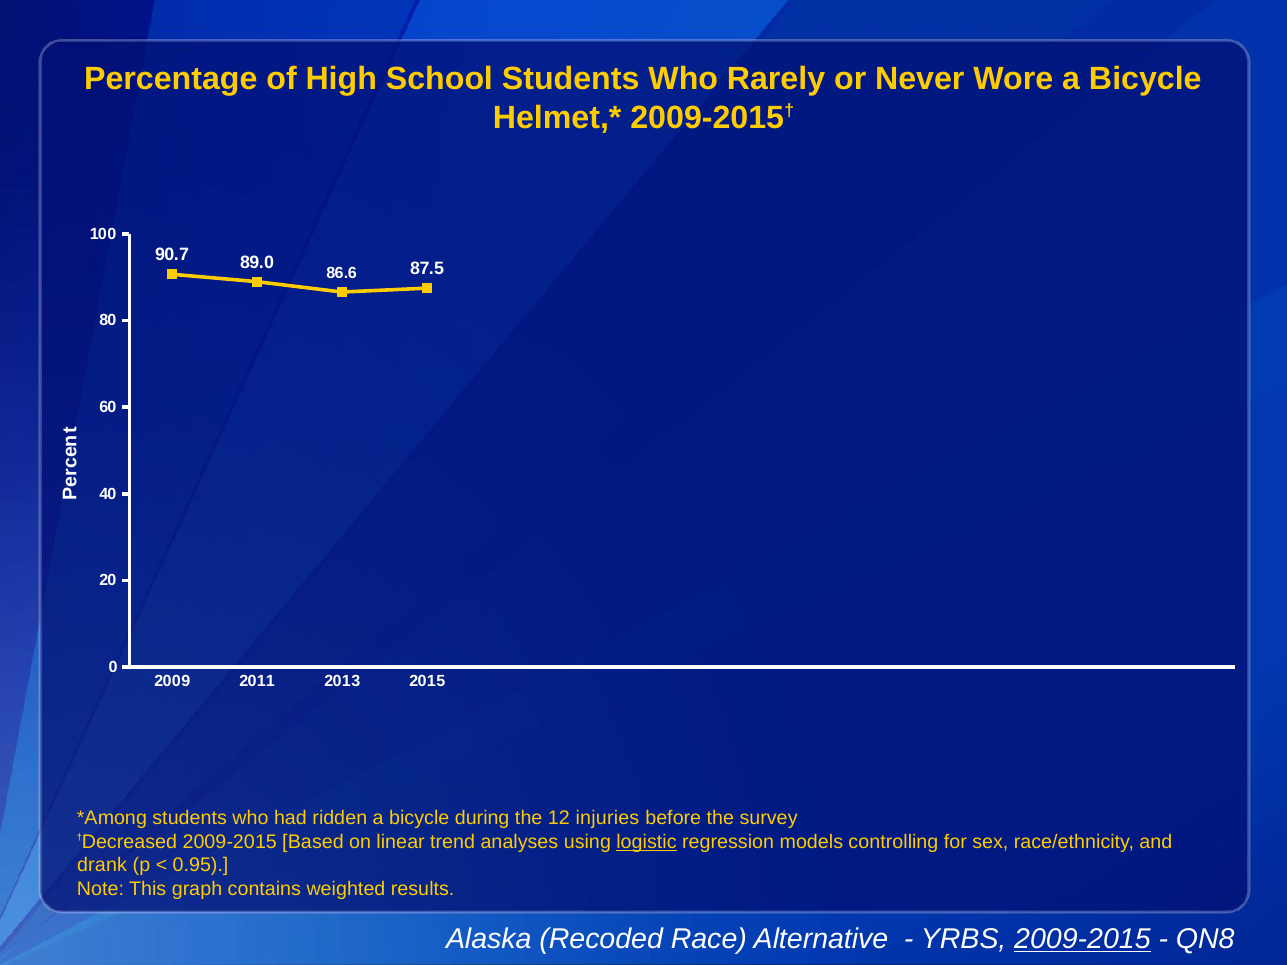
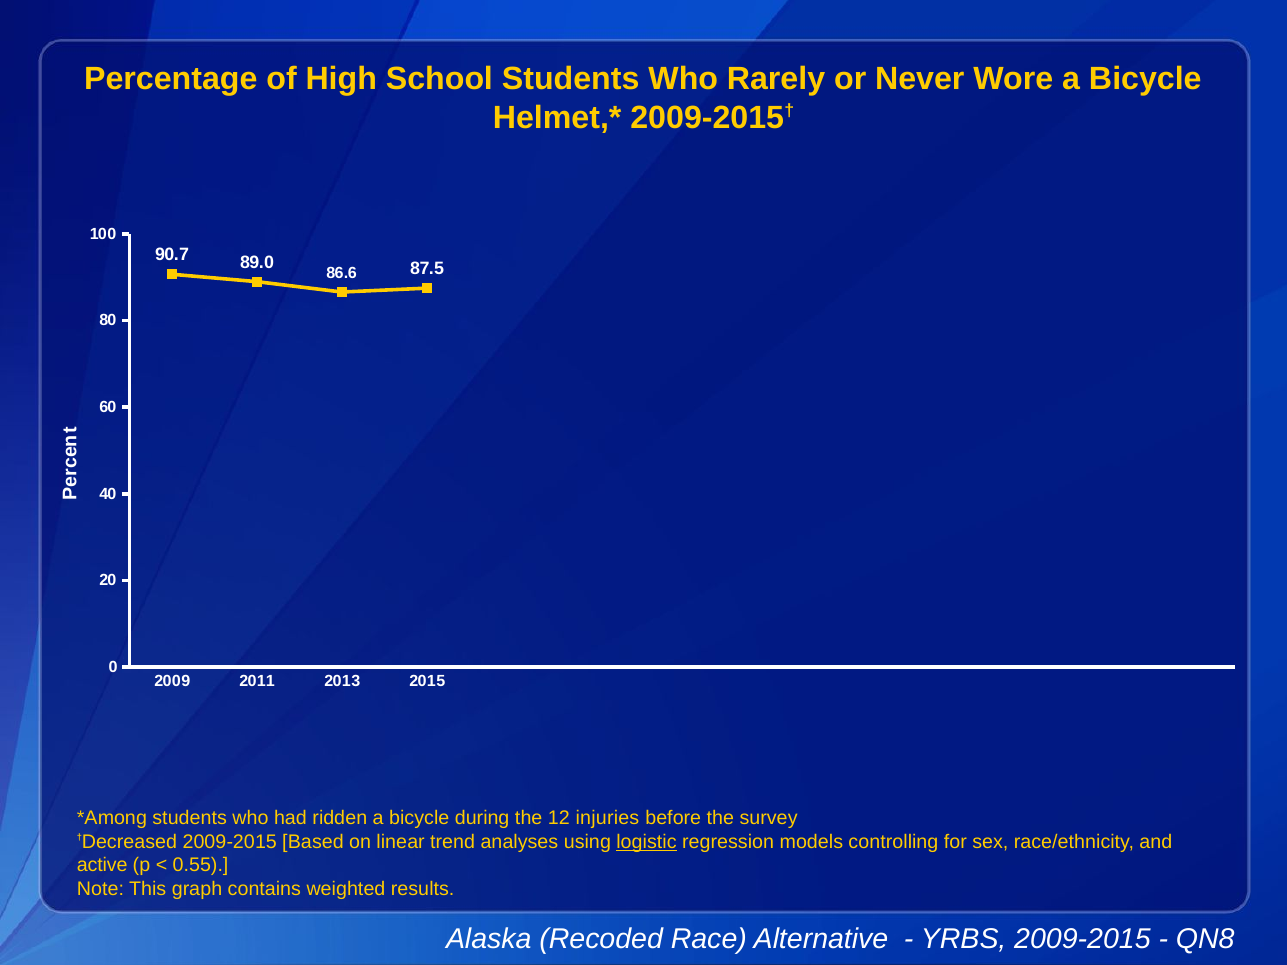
drank: drank -> active (102, 866)
0.95: 0.95 -> 0.55 (201, 866)
2009-2015 underline: present -> none (1082, 939)
